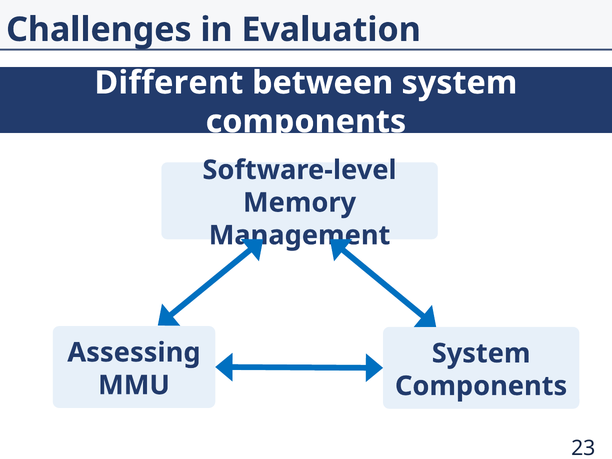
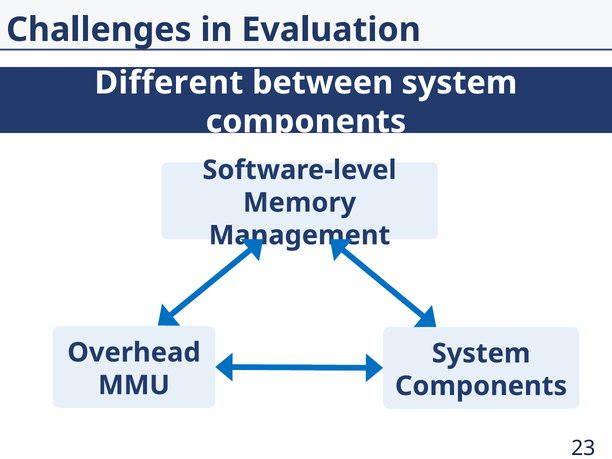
Assessing: Assessing -> Overhead (134, 353)
